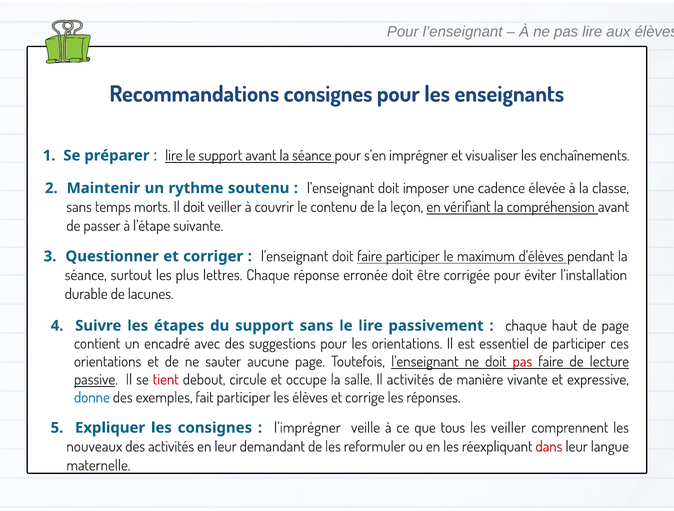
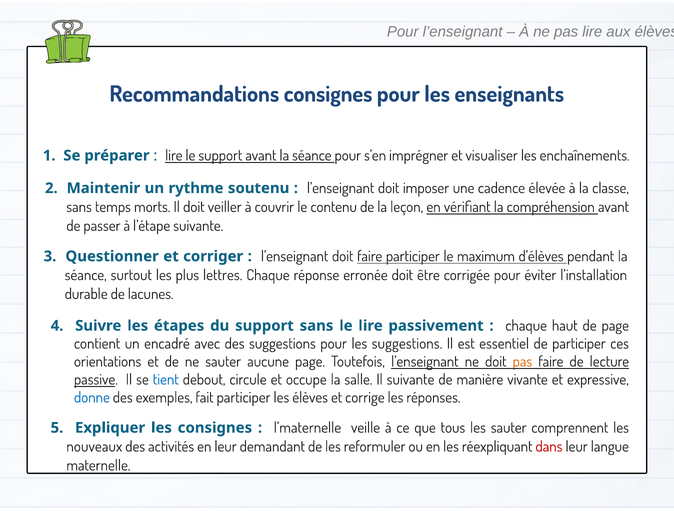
les orientations: orientations -> suggestions (407, 344)
pas colour: red -> orange (522, 362)
tient colour: red -> blue (166, 380)
Il activités: activités -> suivante (411, 380)
l’imprégner: l’imprégner -> l’maternelle (307, 428)
les veiller: veiller -> sauter (509, 428)
